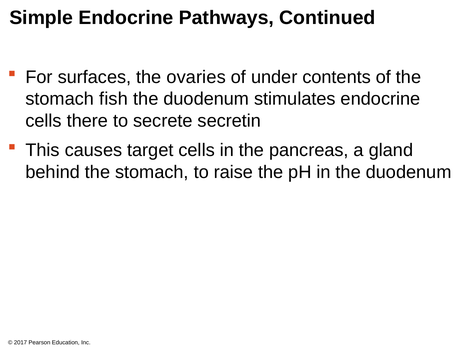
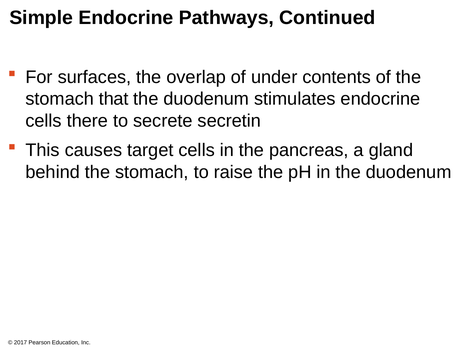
ovaries: ovaries -> overlap (196, 77)
fish: fish -> that (114, 99)
